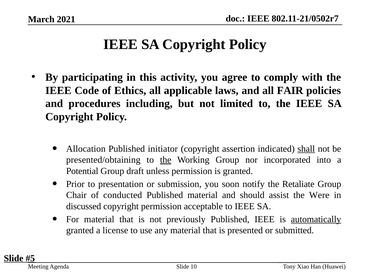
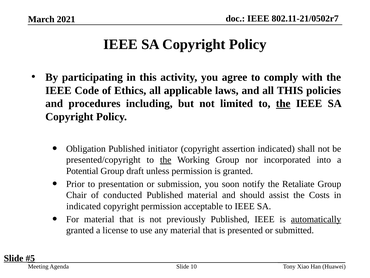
all FAIR: FAIR -> THIS (290, 90)
the underline: none -> present (283, 103)
Allocation: Allocation -> Obligation (86, 149)
shall underline: present -> none (306, 149)
presented/obtaining: presented/obtaining -> presented/copyright (103, 160)
Were: Were -> Costs (319, 195)
discussed: discussed -> indicated (84, 206)
